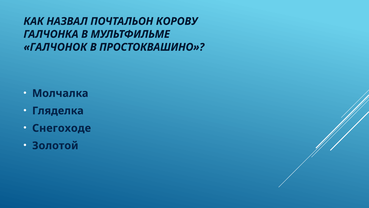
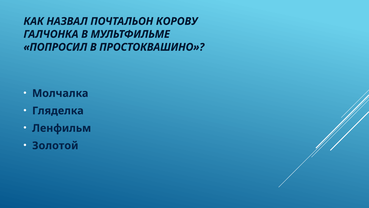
ГАЛЧОНОК: ГАЛЧОНОК -> ПОПРОСИЛ (55, 47)
Снегоходе: Снегоходе -> Ленфильм (62, 128)
